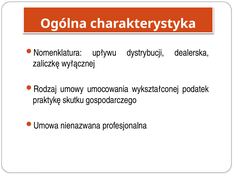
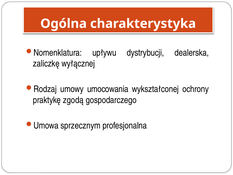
podatek: podatek -> ochrony (196, 89)
skutku: skutku -> zgodą (73, 100)
nienazwana: nienazwana -> sprzecznym (81, 125)
